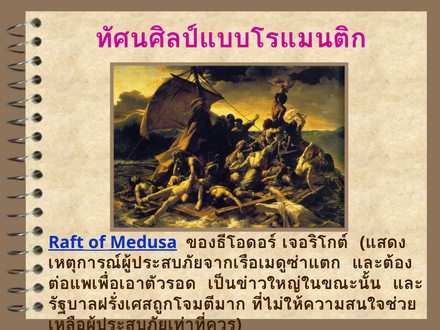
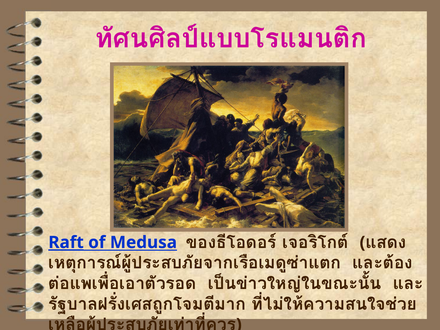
Medusa underline: present -> none (143, 242)
